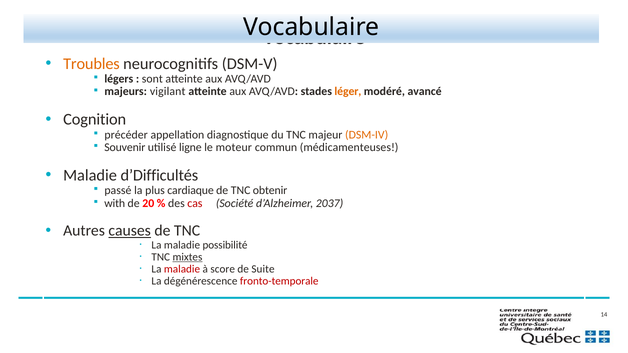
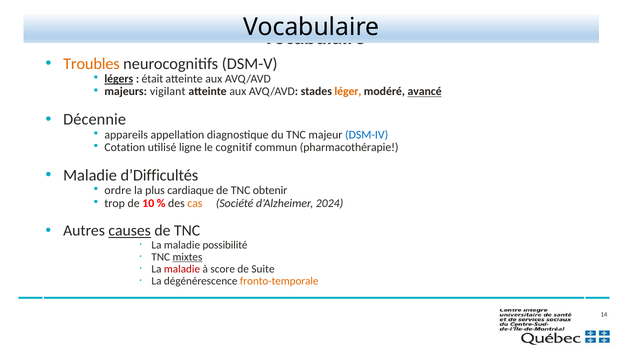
légers underline: none -> present (119, 79)
sont: sont -> était (152, 79)
avancé underline: none -> present (425, 92)
Cognition: Cognition -> Décennie (95, 120)
précéder: précéder -> appareils (126, 135)
DSM-IV colour: orange -> blue (367, 135)
Souvenir: Souvenir -> Cotation (125, 147)
moteur: moteur -> cognitif (234, 147)
médicamenteuses: médicamenteuses -> pharmacothérapie (349, 147)
passé: passé -> ordre (118, 191)
with: with -> trop (115, 203)
20: 20 -> 10 (148, 203)
cas colour: red -> orange (195, 203)
2037: 2037 -> 2024 (330, 203)
fronto-temporale colour: red -> orange (279, 281)
